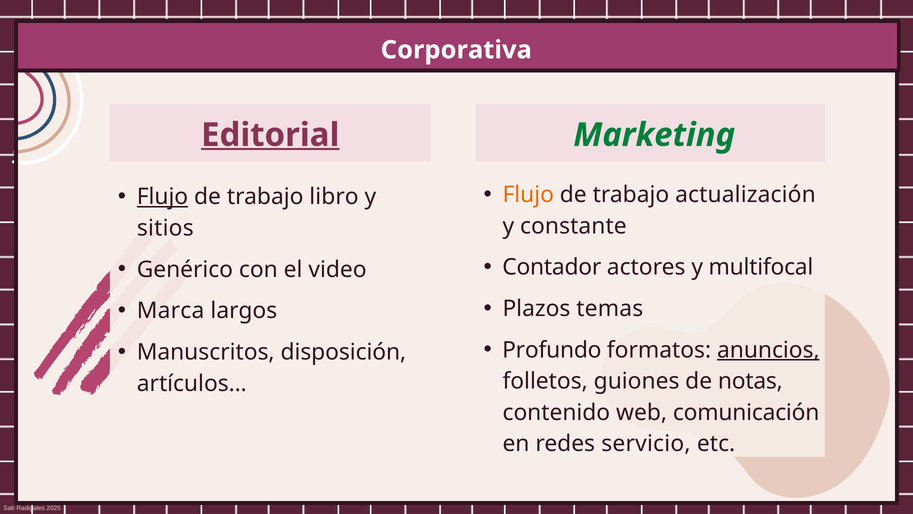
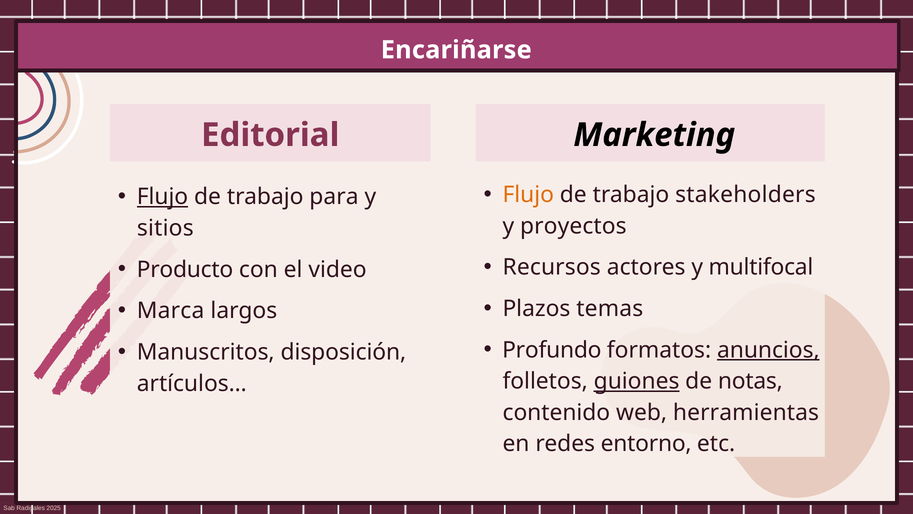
Corporativa: Corporativa -> Encariñarse (456, 50)
Editorial underline: present -> none (270, 135)
Marketing colour: green -> black (654, 135)
actualización: actualización -> stakeholders (745, 195)
libro: libro -> para (334, 197)
constante: constante -> proyectos (573, 226)
Contador: Contador -> Recursos (552, 267)
Genérico: Genérico -> Producto (185, 269)
guiones underline: none -> present (637, 381)
comunicación: comunicación -> herramientas (746, 412)
servicio: servicio -> entorno (646, 443)
